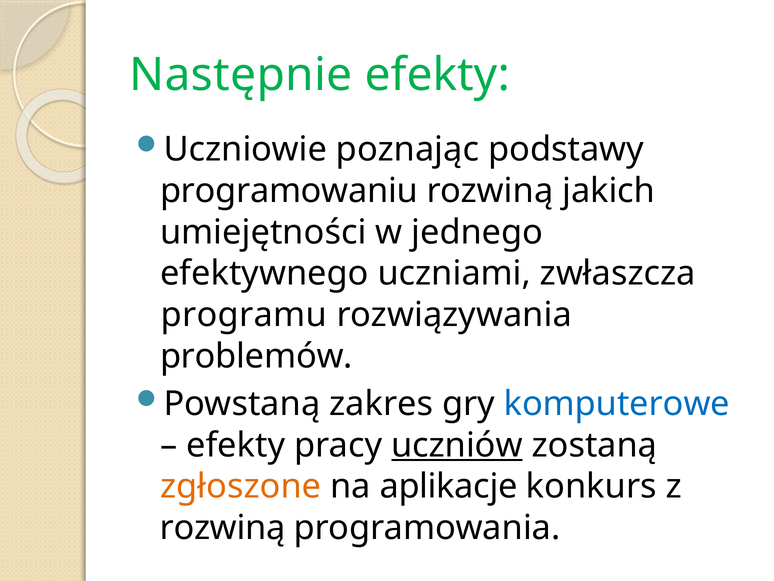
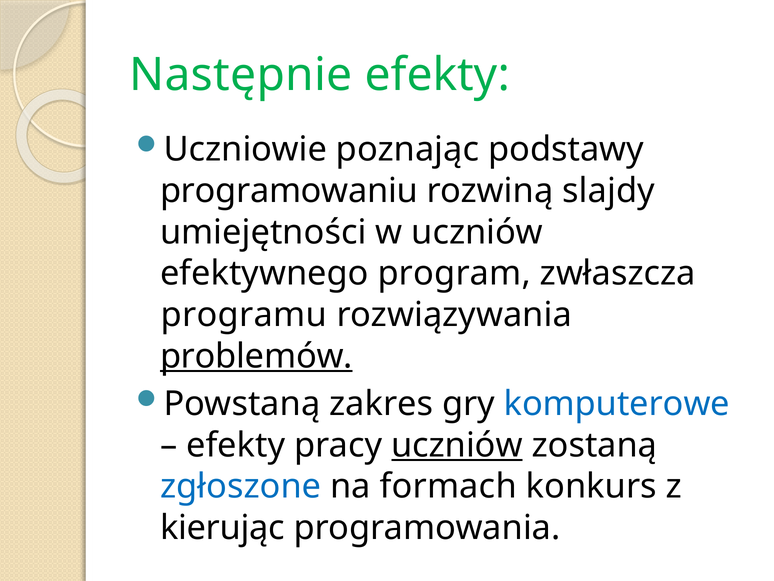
jakich: jakich -> slajdy (609, 191)
w jednego: jednego -> uczniów (477, 232)
uczniami: uczniami -> program (454, 273)
problemów underline: none -> present (256, 356)
zgłoszone colour: orange -> blue (241, 486)
aplikacje: aplikacje -> formach (448, 486)
rozwiną: rozwiną -> kierując (222, 527)
